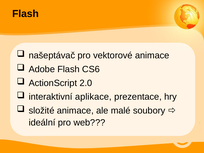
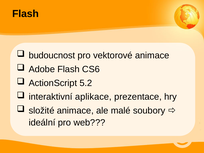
našeptávač: našeptávač -> budoucnost (52, 55)
2.0: 2.0 -> 5.2 (86, 83)
